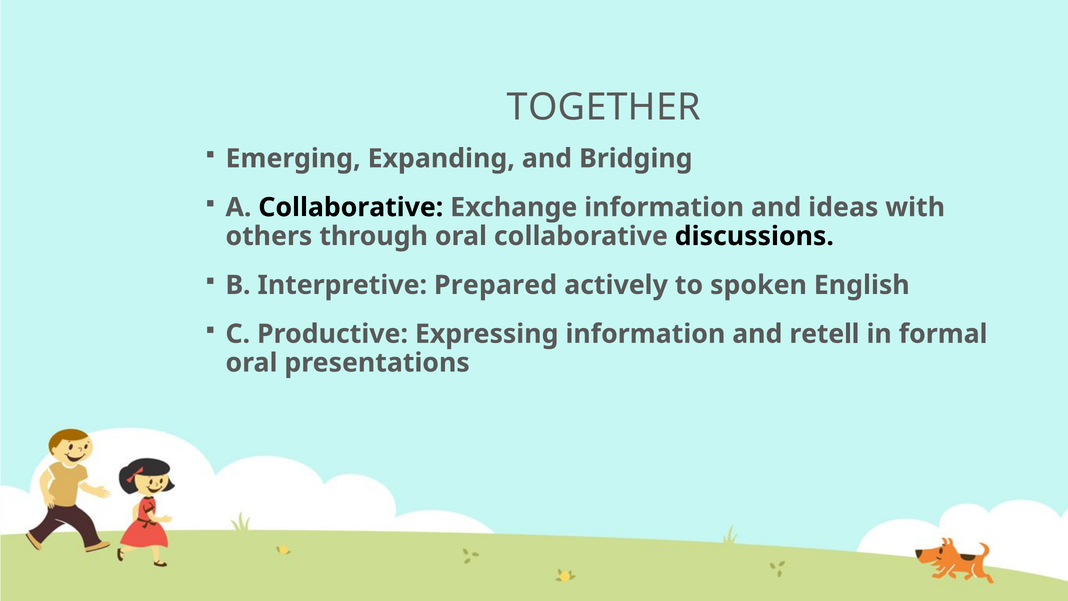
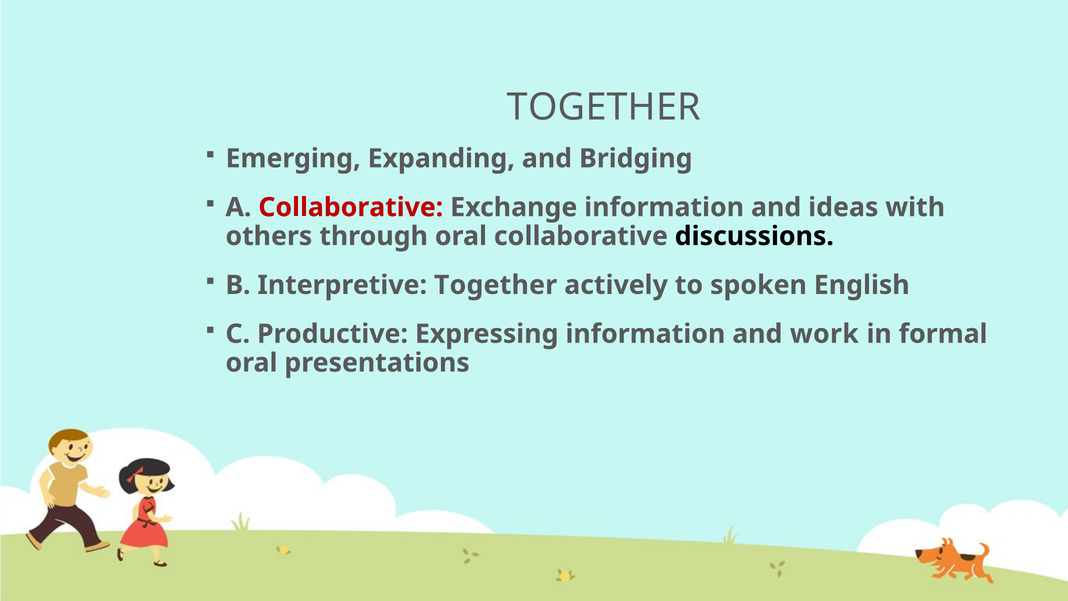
Collaborative colour: black -> red (351, 207)
Interpretive Prepared: Prepared -> Together (496, 285)
retell: retell -> work (824, 334)
